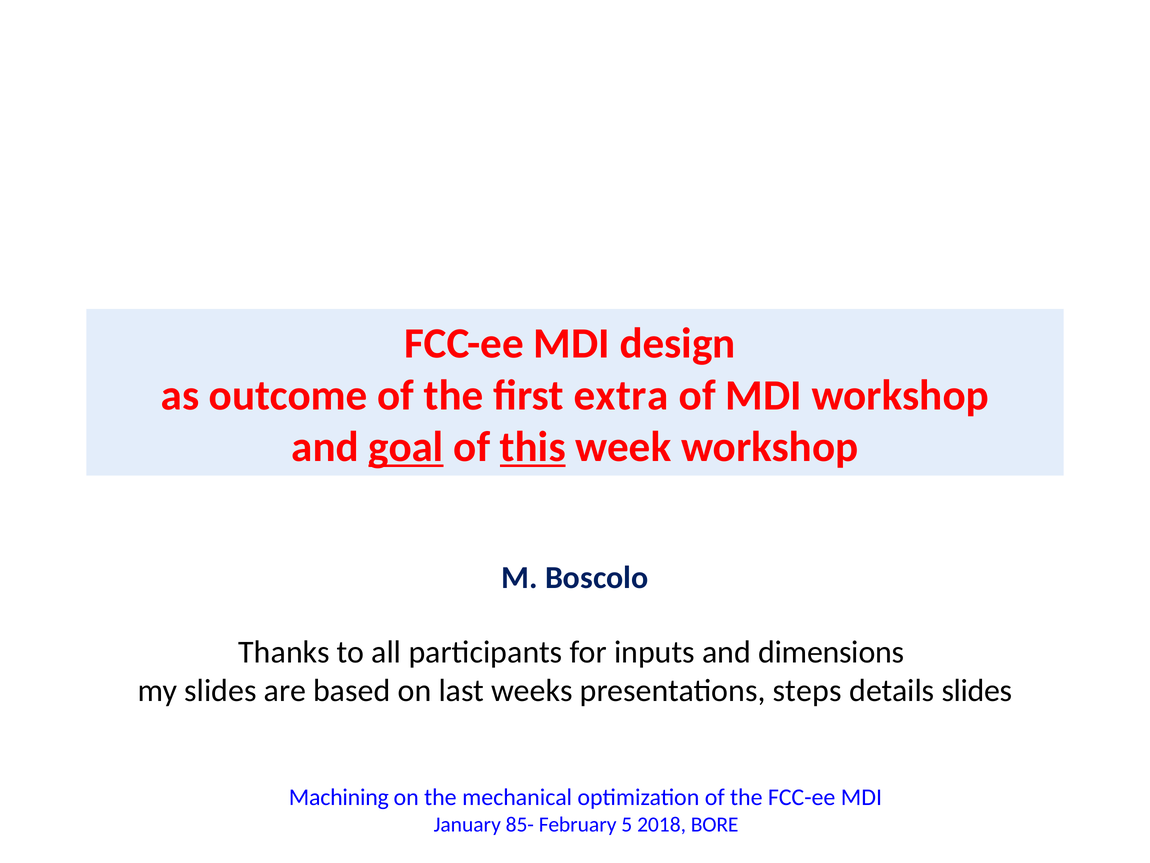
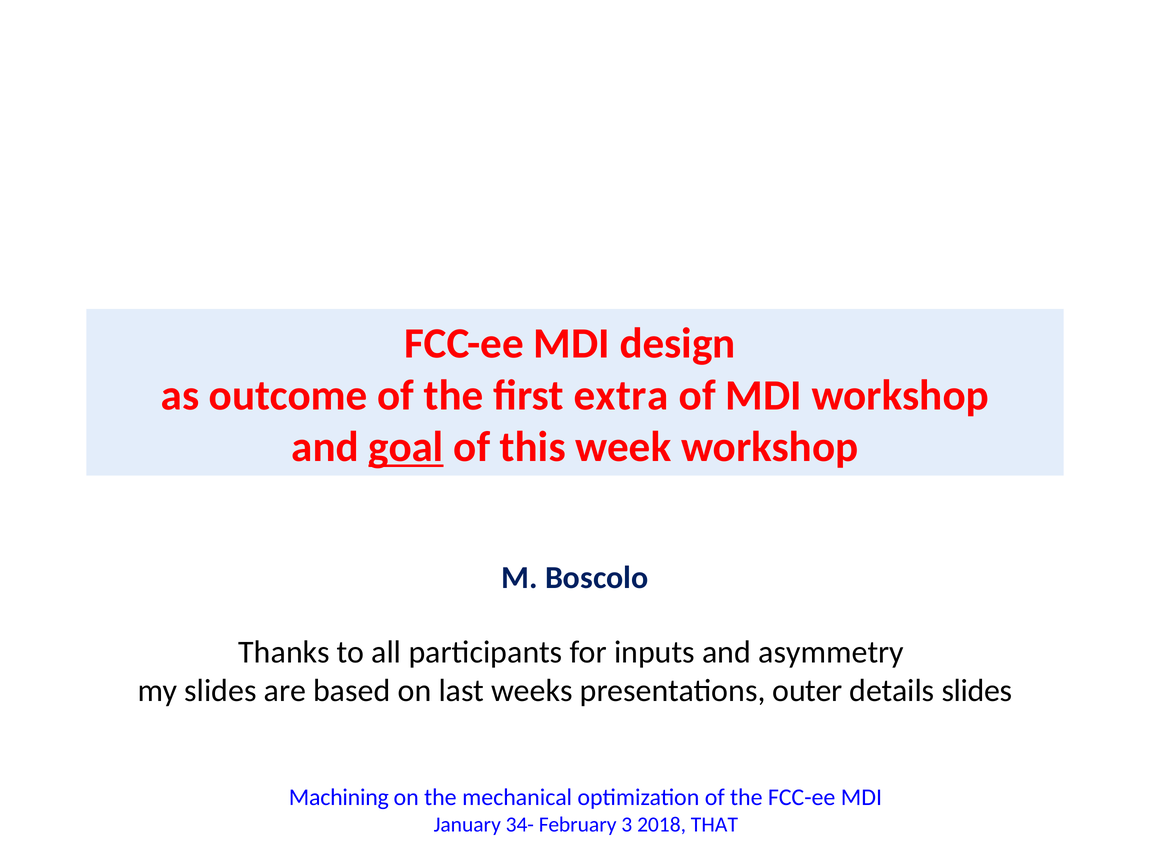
this underline: present -> none (533, 447)
dimensions: dimensions -> asymmetry (831, 652)
steps: steps -> outer (807, 690)
85-: 85- -> 34- (520, 824)
5: 5 -> 3 (627, 824)
BORE: BORE -> THAT (714, 824)
